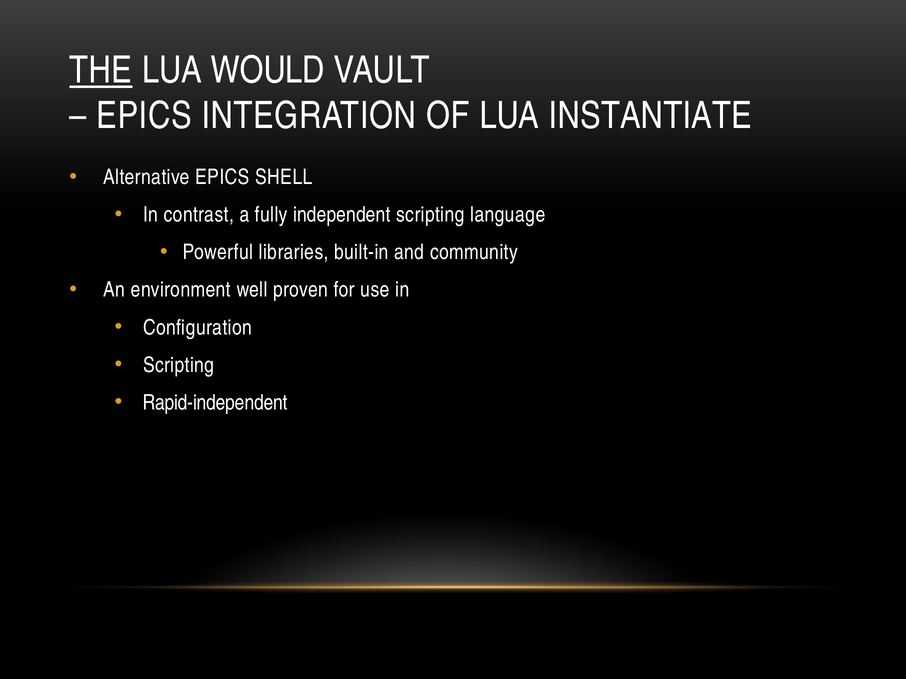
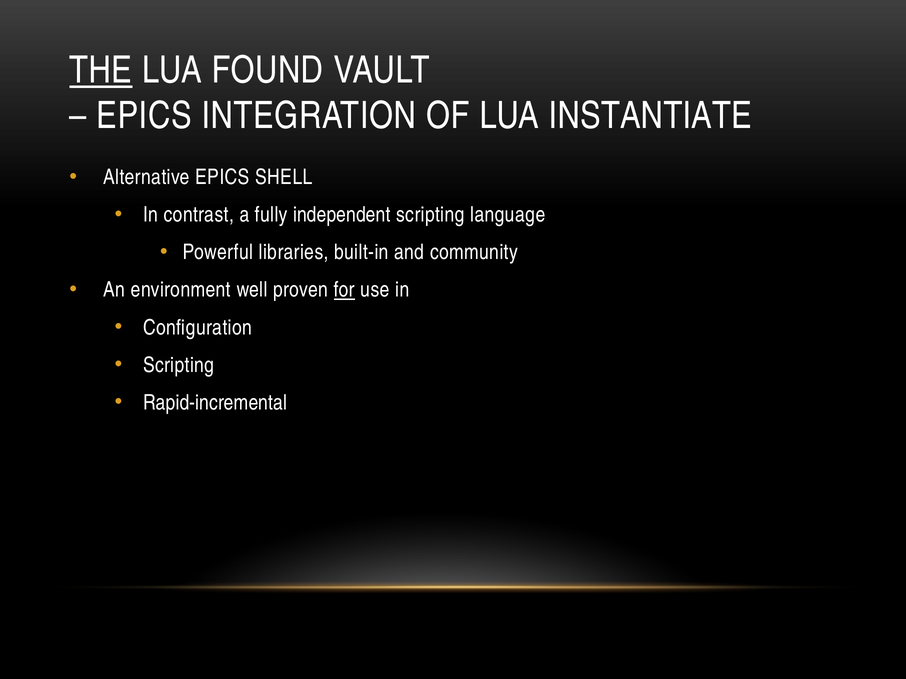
WOULD: WOULD -> FOUND (267, 71)
for underline: none -> present (344, 290)
Rapid-independent: Rapid-independent -> Rapid-incremental (215, 403)
